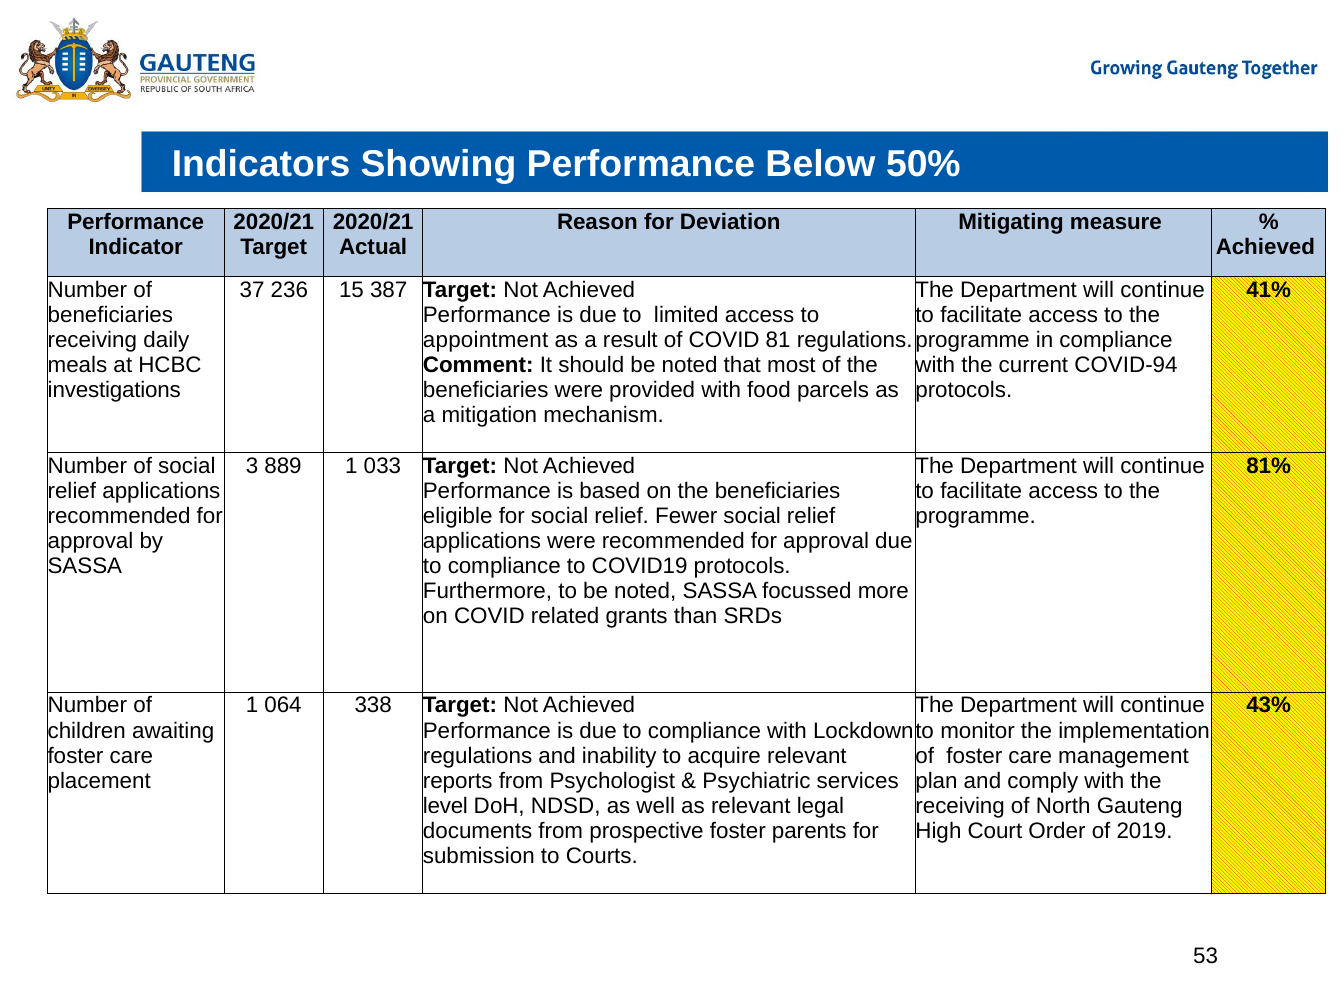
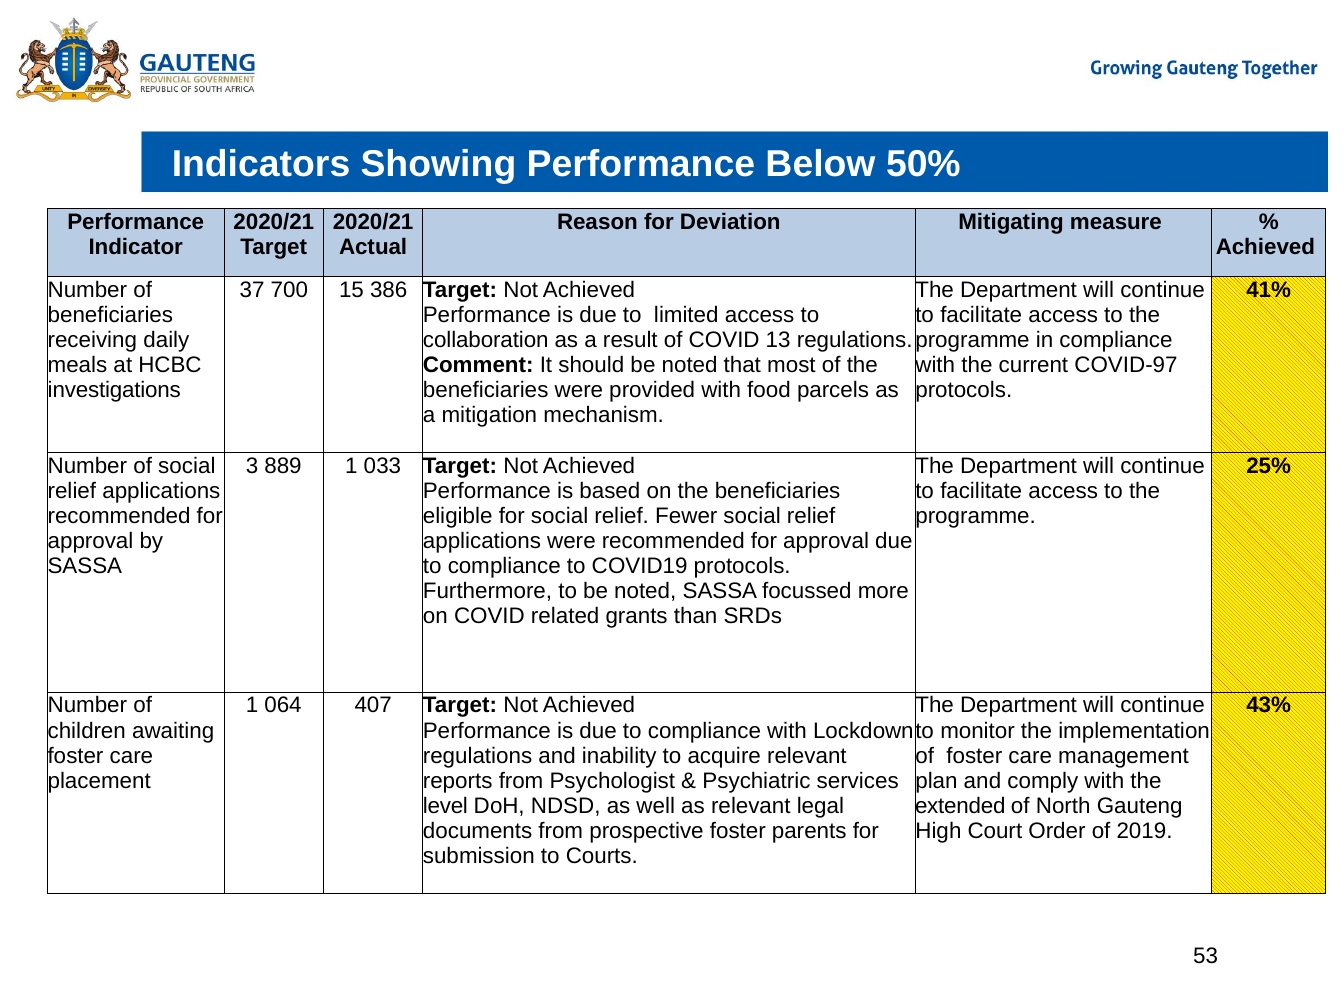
236: 236 -> 700 (289, 290)
387: 387 -> 386 (389, 290)
appointment: appointment -> collaboration (486, 340)
81: 81 -> 13 (778, 340)
COVID-94: COVID-94 -> COVID-97 (1126, 365)
81%: 81% -> 25% (1269, 466)
338: 338 -> 407 (373, 706)
receiving: receiving -> extended (960, 806)
